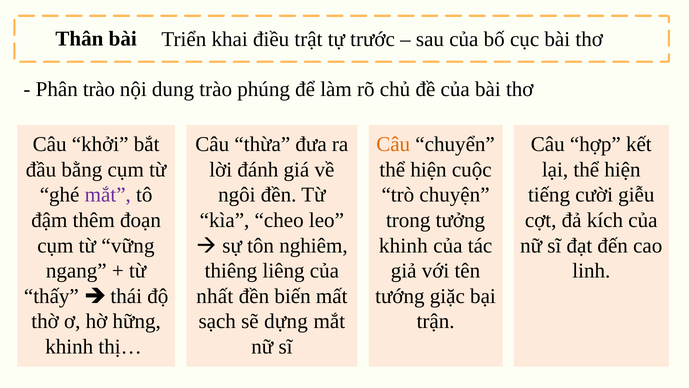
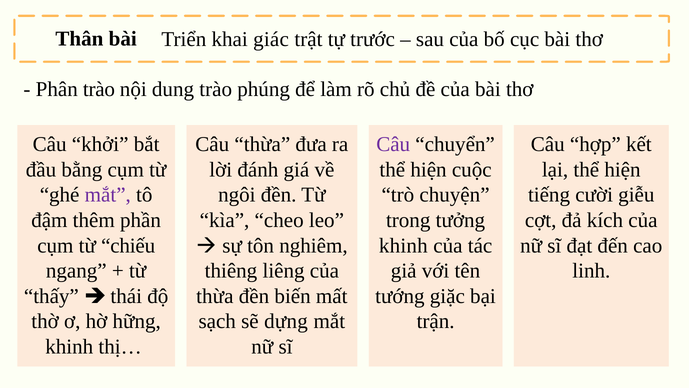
điều: điều -> giác (271, 39)
Câu colour: orange -> purple (393, 144)
đoạn: đoạn -> phần (141, 220)
vững: vững -> chiếu (128, 245)
nhất: nhất -> thừa (215, 296)
